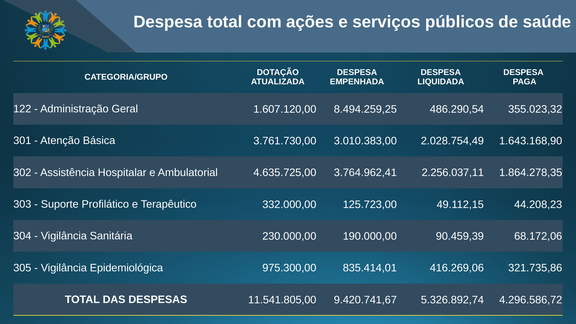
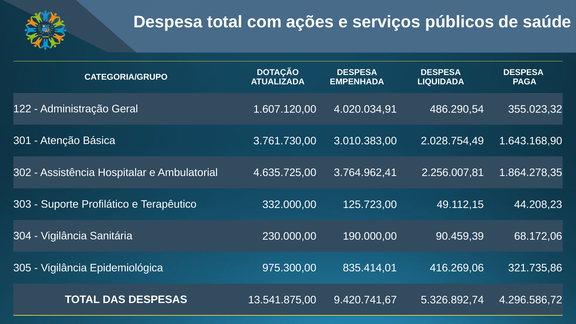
8.494.259,25: 8.494.259,25 -> 4.020.034,91 (365, 109)
2.256.037,11: 2.256.037,11 -> 2.256.007,81 (453, 173)
11.541.805,00: 11.541.805,00 -> 13.541.875,00 (282, 300)
